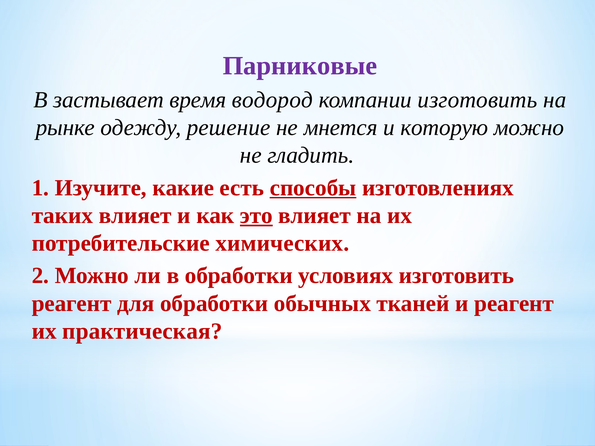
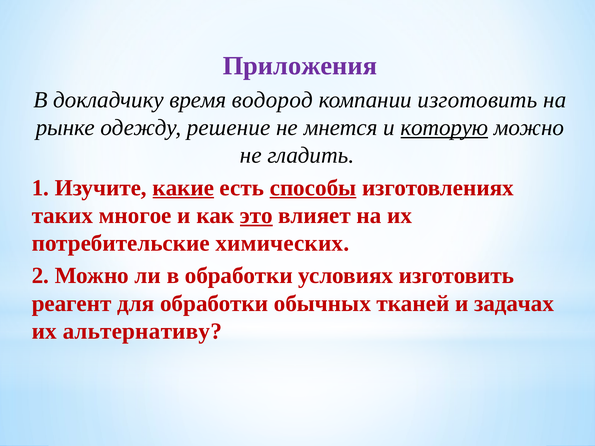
Парниковые: Парниковые -> Приложения (300, 66)
застывает: застывает -> докладчику (109, 100)
которую underline: none -> present (444, 128)
какие underline: none -> present (183, 188)
таких влияет: влияет -> многое (135, 216)
и реагент: реагент -> задачах (514, 304)
практическая: практическая -> альтернативу (142, 331)
